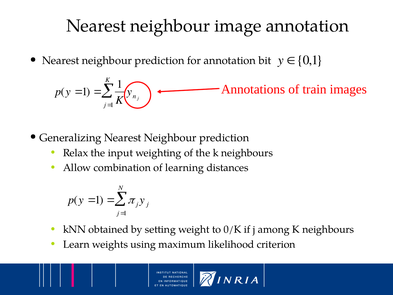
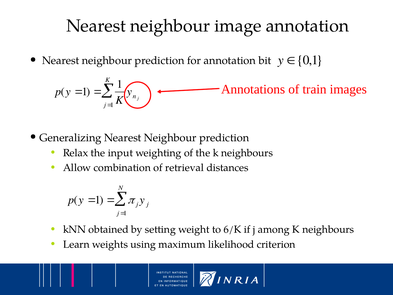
learning: learning -> retrieval (185, 168)
0/K: 0/K -> 6/K (233, 229)
